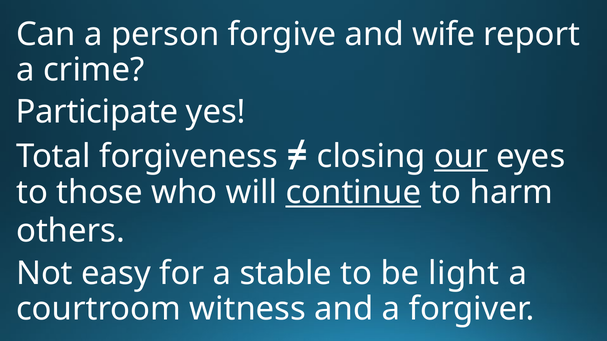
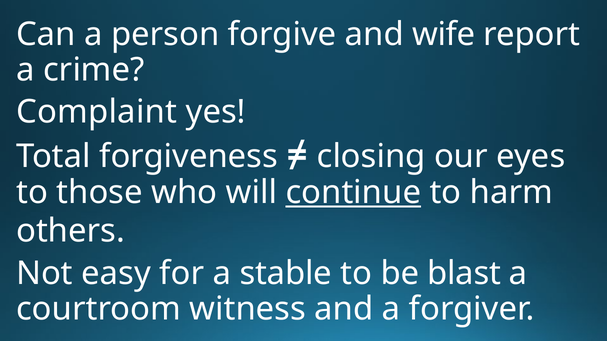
Participate: Participate -> Complaint (97, 112)
our underline: present -> none (461, 157)
light: light -> blast (464, 274)
